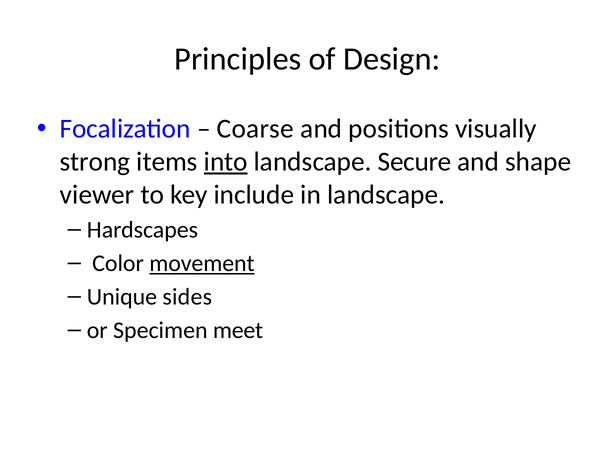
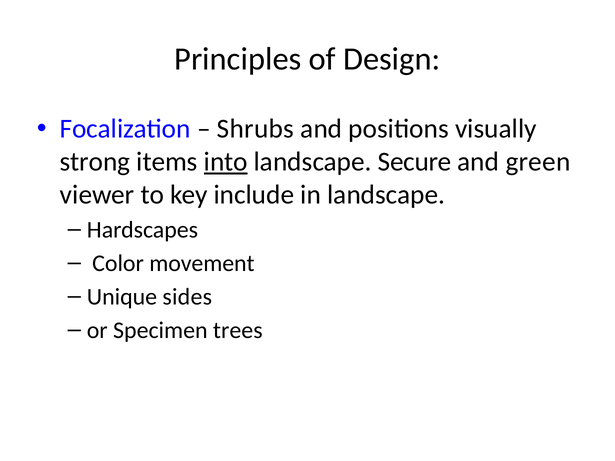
Coarse: Coarse -> Shrubs (255, 129)
shape: shape -> green (538, 162)
movement underline: present -> none (202, 263)
meet: meet -> trees (238, 330)
